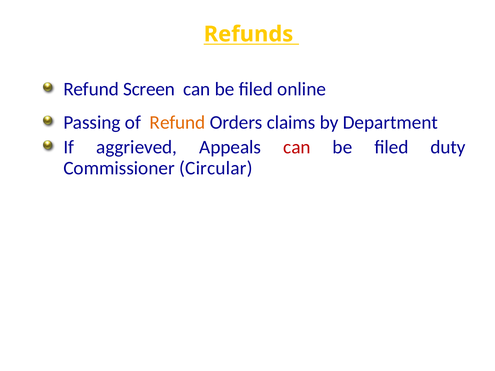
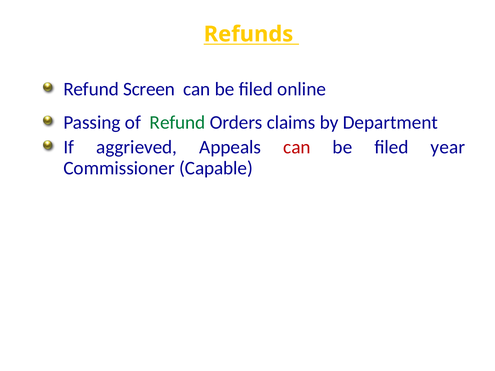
Refund colour: orange -> green (178, 123)
duty: duty -> year (448, 147)
Circular: Circular -> Capable (216, 168)
